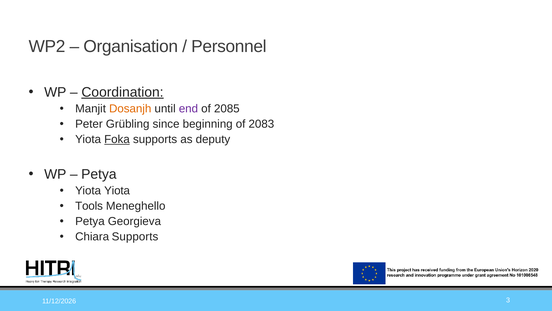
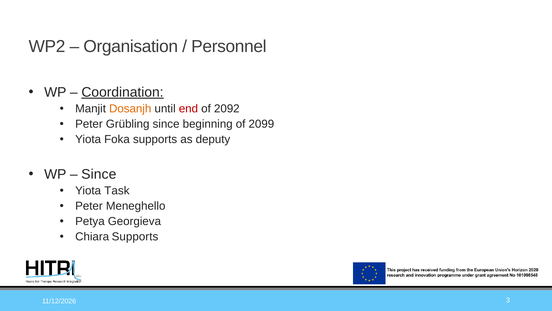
end colour: purple -> red (188, 109)
2085: 2085 -> 2092 (227, 109)
2083: 2083 -> 2099 (261, 124)
Foka underline: present -> none (117, 139)
Petya: Petya -> Since (99, 174)
Yiota Yiota: Yiota -> Task (117, 191)
Tools: Tools -> Peter (89, 206)
